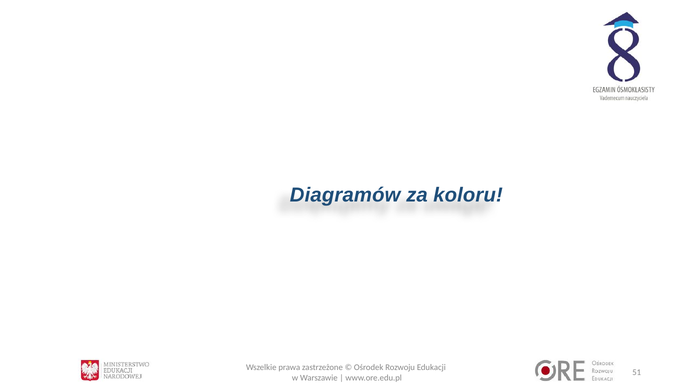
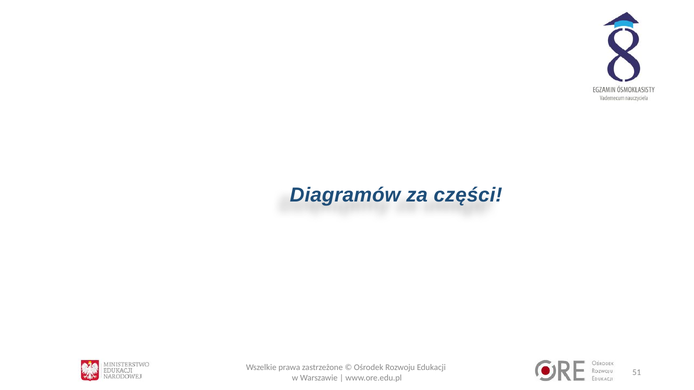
koloru: koloru -> części (468, 195)
